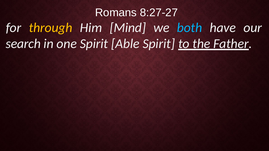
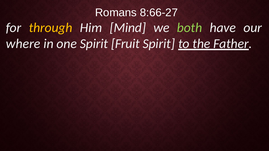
8:27-27: 8:27-27 -> 8:66-27 (159, 13)
both colour: light blue -> light green (190, 28)
search: search -> where (23, 44)
Able: Able -> Fruit (125, 44)
